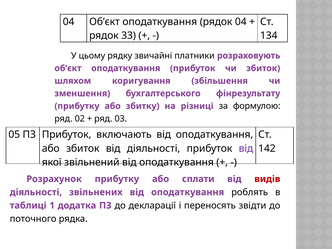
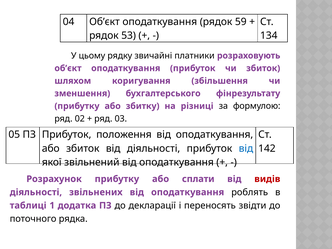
рядок 04: 04 -> 59 (241, 22)
33: 33 -> 53 (129, 36)
включають: включають -> положення (124, 135)
від colour: purple -> blue (246, 148)
